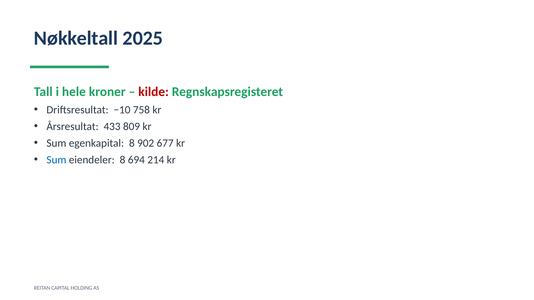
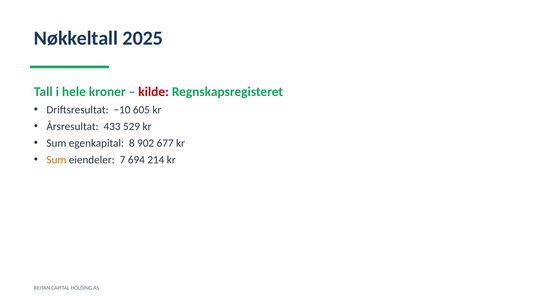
758: 758 -> 605 (141, 110)
809: 809 -> 529 (131, 127)
Sum colour: blue -> orange (56, 160)
eiendeler 8: 8 -> 7 (123, 160)
